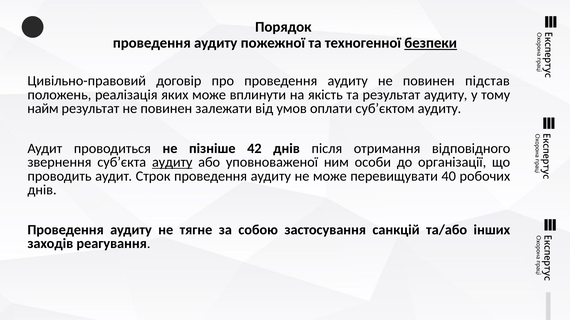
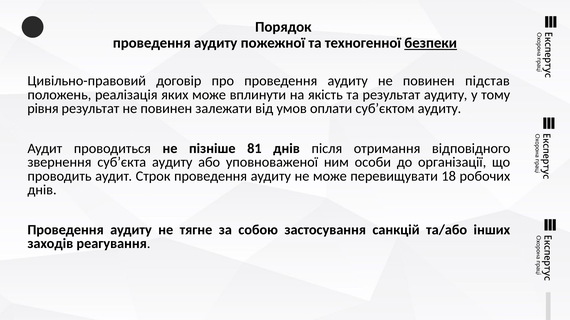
найм: найм -> рівня (43, 109)
42: 42 -> 81 (254, 149)
аудиту underline: present -> none (172, 163)
40: 40 -> 18 (449, 176)
